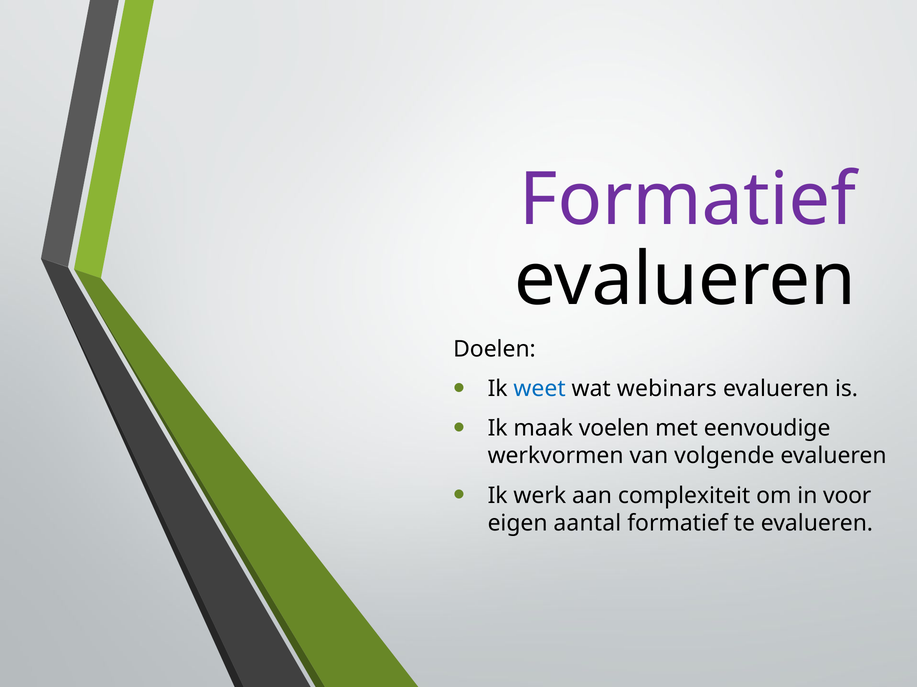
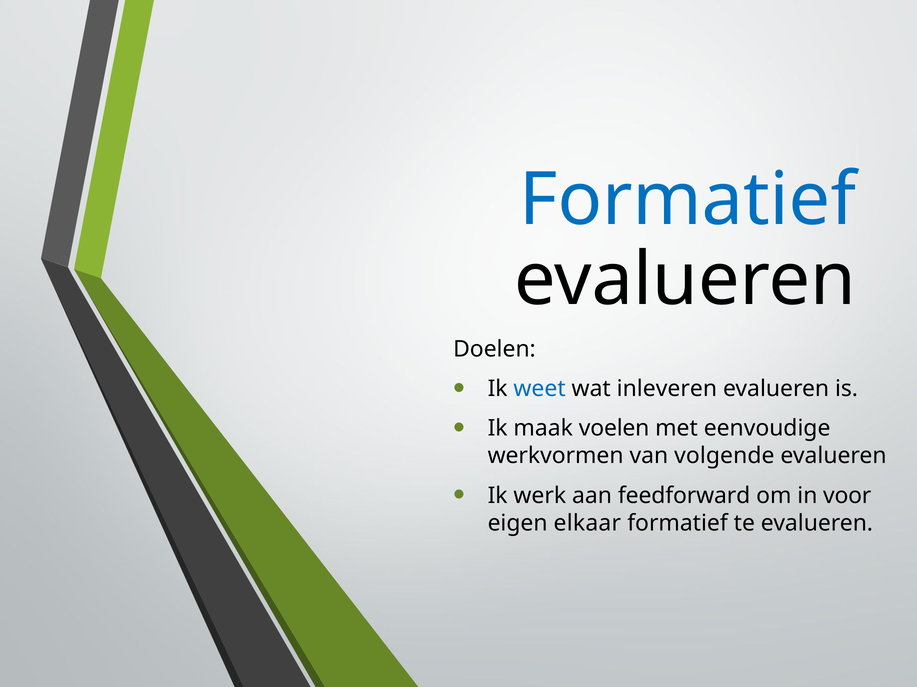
Formatief colour: purple -> blue (688, 200)
webinars: webinars -> inleveren (667, 389)
complexiteit: complexiteit -> feedforward (684, 496)
aantal: aantal -> elkaar (587, 524)
